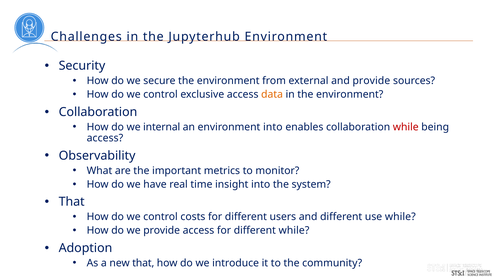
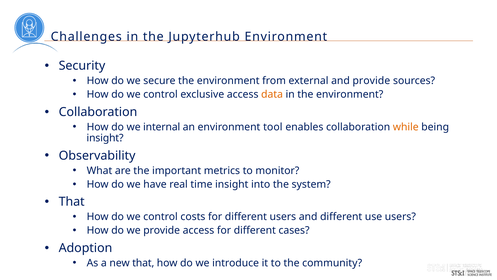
environment into: into -> tool (273, 127)
while colour: red -> orange (406, 127)
access: access -> insight (105, 138)
use while: while -> users (400, 216)
different while: while -> cases (294, 230)
